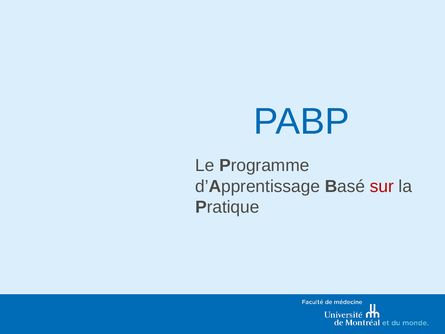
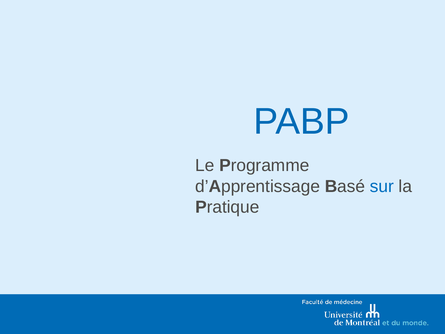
sur colour: red -> blue (382, 186)
